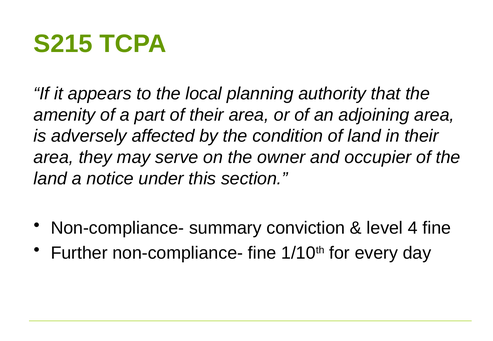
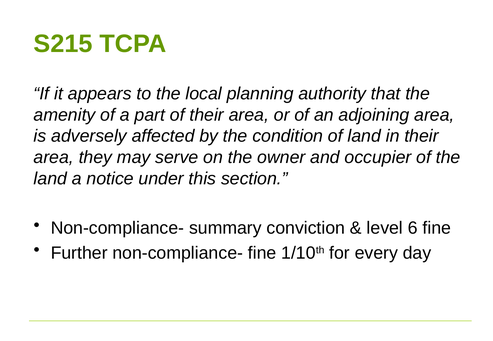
4: 4 -> 6 (413, 228)
